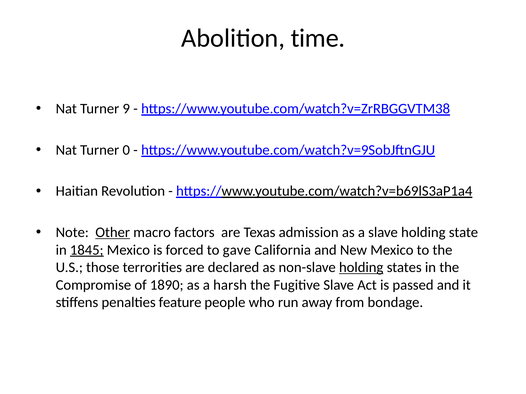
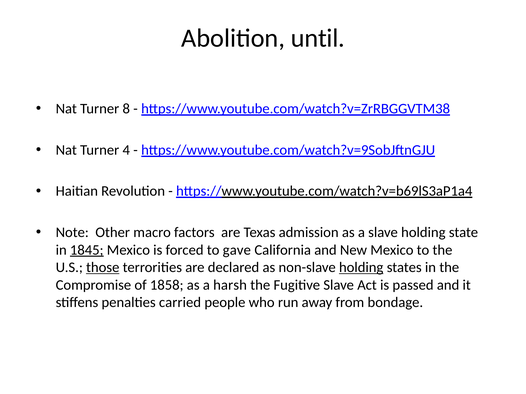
time: time -> until (318, 38)
9: 9 -> 8 (126, 109)
0: 0 -> 4 (126, 150)
Other underline: present -> none (113, 233)
those underline: none -> present (103, 268)
1890: 1890 -> 1858 (167, 285)
feature: feature -> carried (180, 303)
